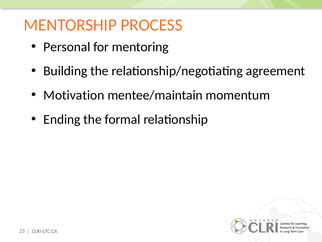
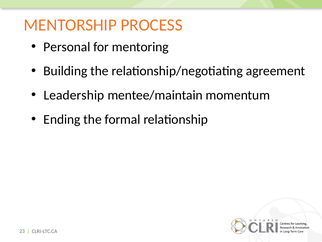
Motivation: Motivation -> Leadership (74, 95)
